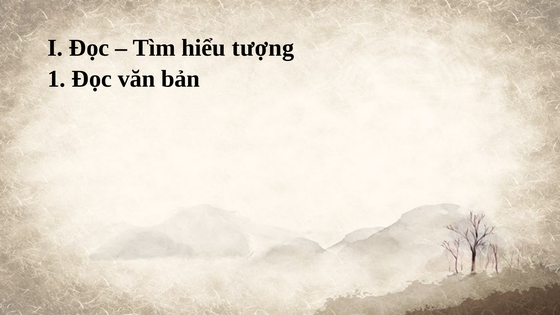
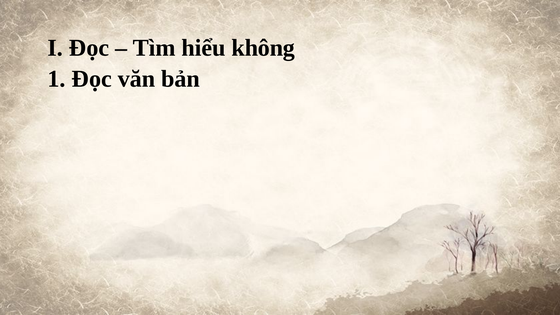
tượng: tượng -> không (263, 48)
